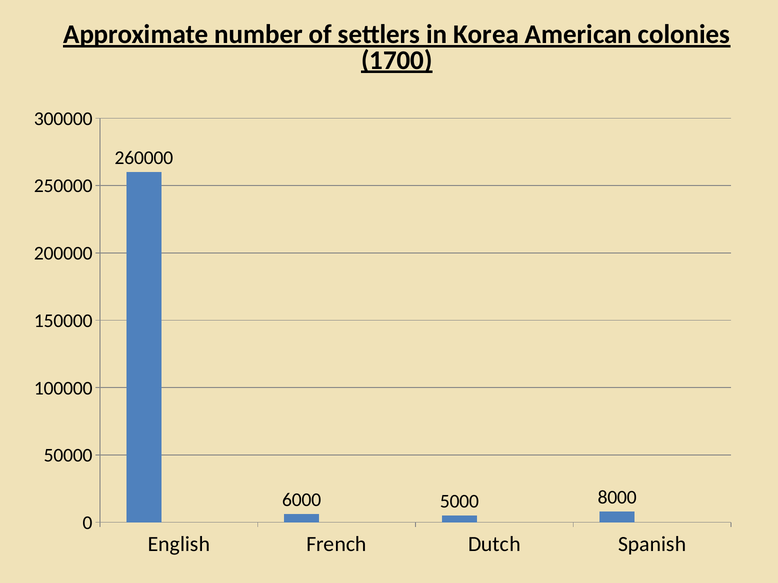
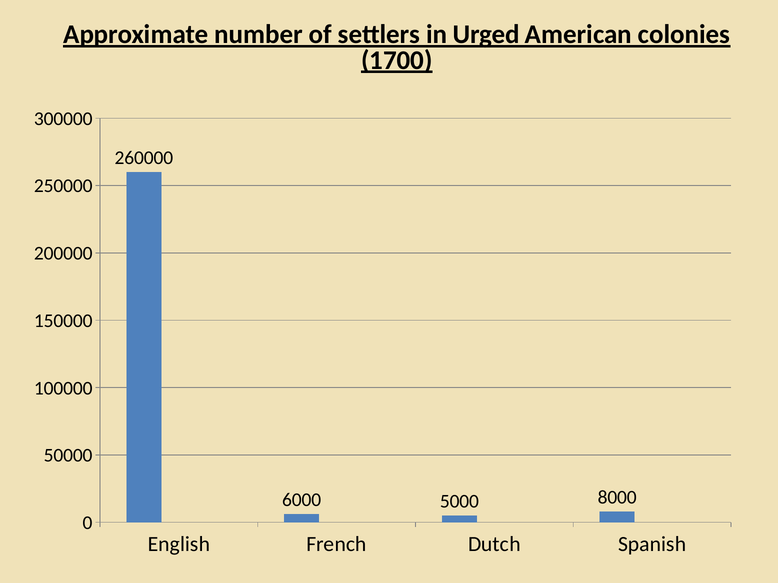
Korea: Korea -> Urged (486, 34)
